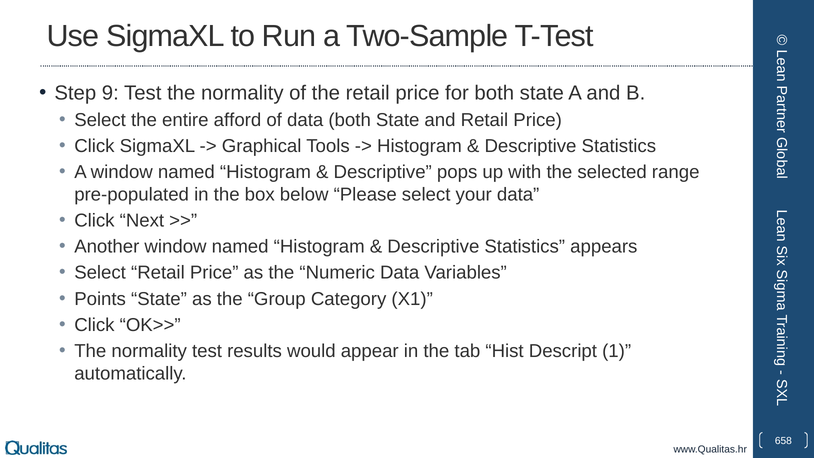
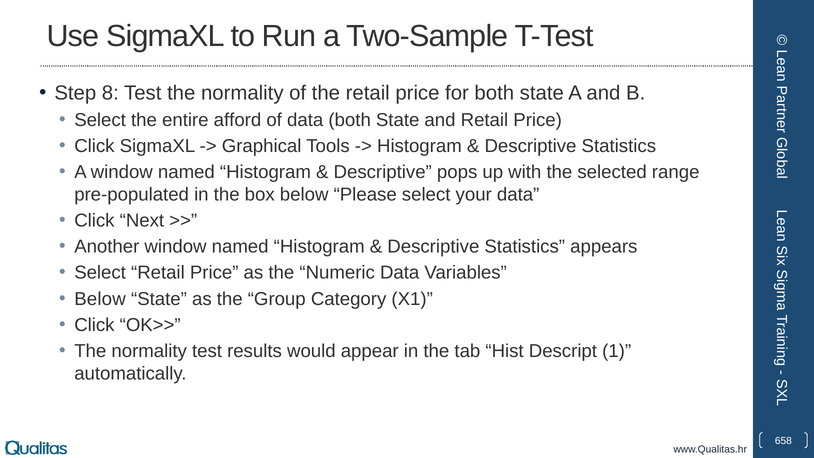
9: 9 -> 8 (110, 93)
Points: Points -> Below (100, 299)
